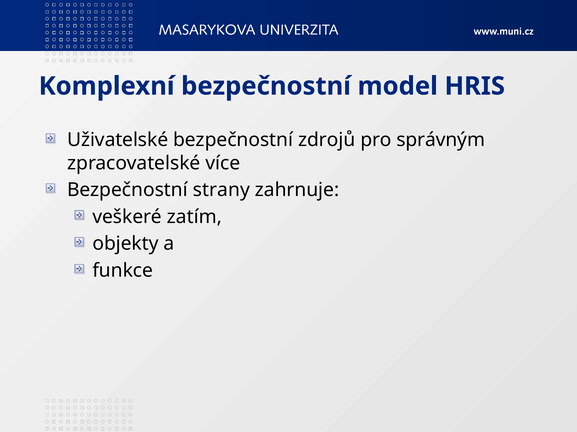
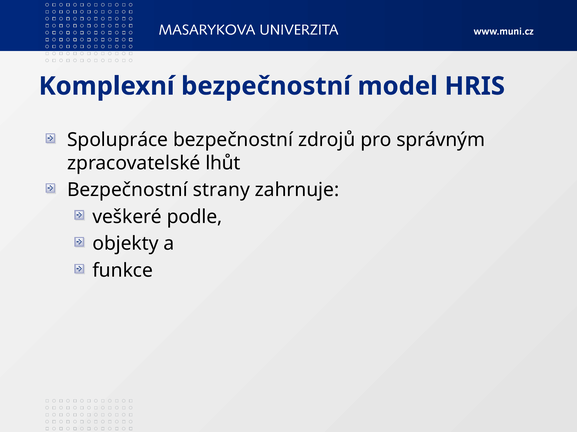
Uživatelské: Uživatelské -> Spolupráce (118, 140)
více: více -> lhůt (223, 163)
zatím: zatím -> podle (194, 217)
